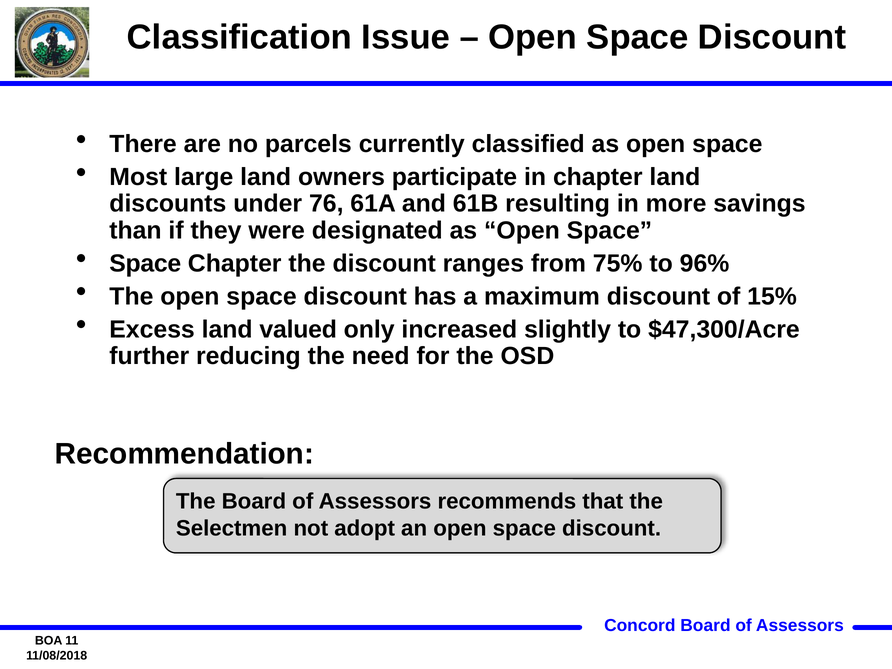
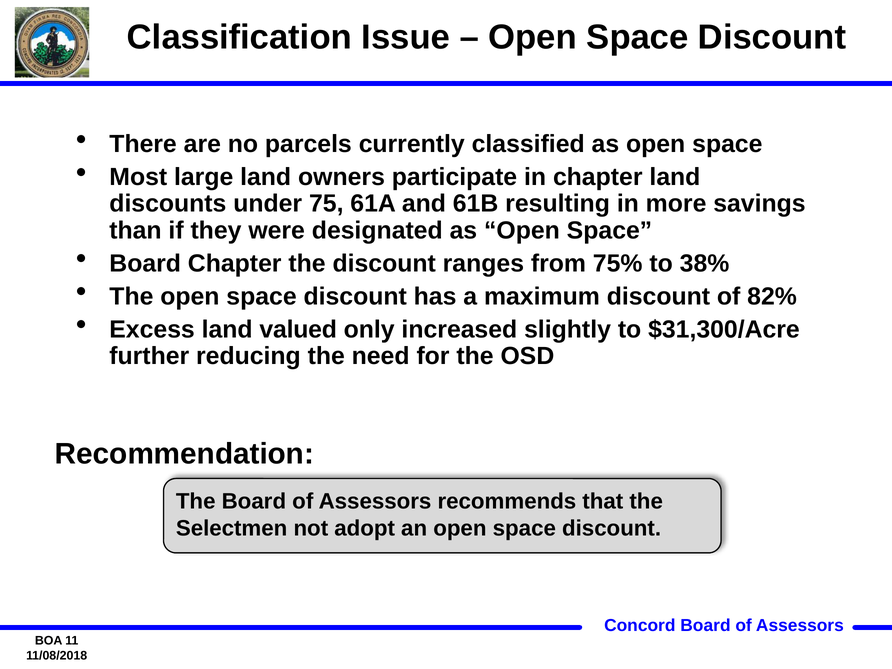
76: 76 -> 75 (326, 204)
Space: Space -> Board (145, 263)
96%: 96% -> 38% (705, 263)
15%: 15% -> 82% (772, 296)
$47,300/Acre: $47,300/Acre -> $31,300/Acre (724, 329)
